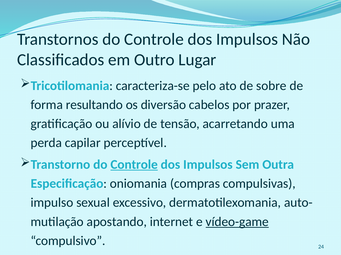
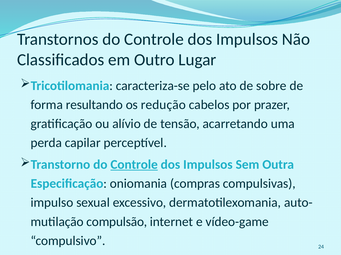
diversão: diversão -> redução (163, 105)
apostando: apostando -> compulsão (117, 222)
vídeo-game underline: present -> none (237, 222)
